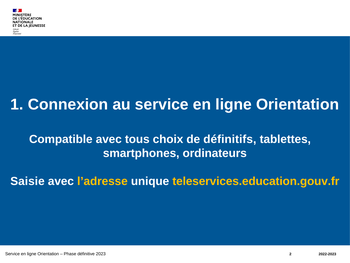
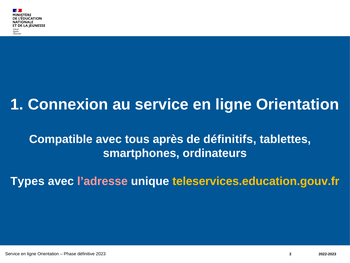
choix: choix -> après (168, 139)
Saisie: Saisie -> Types (27, 181)
l’adresse colour: yellow -> pink (102, 181)
